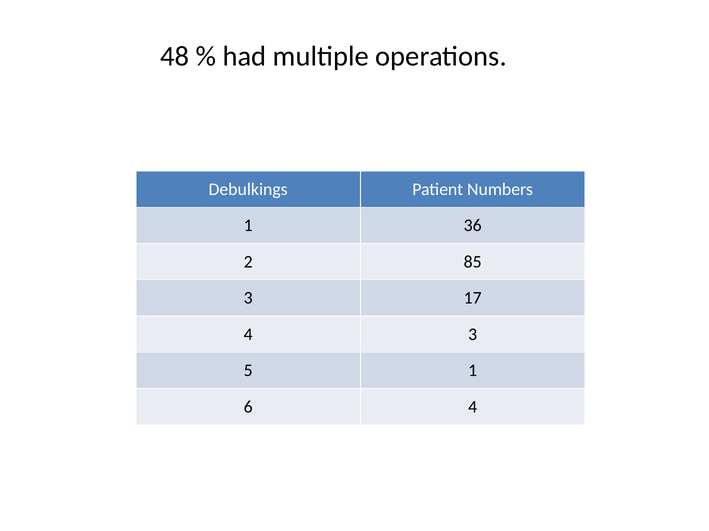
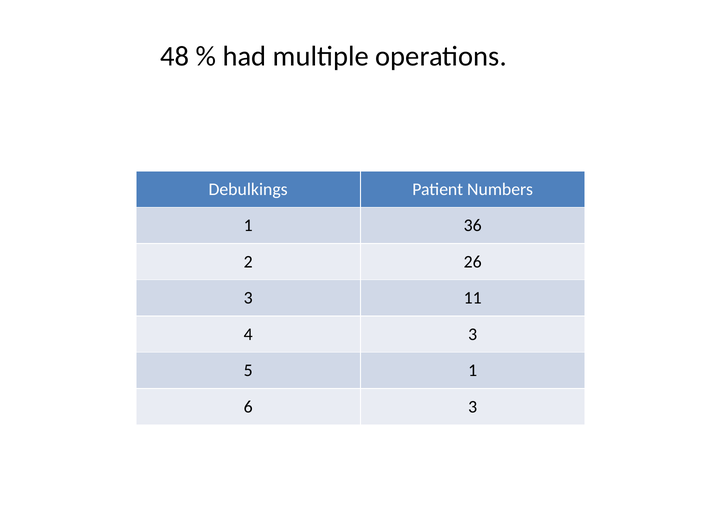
85: 85 -> 26 (473, 262)
17: 17 -> 11 (473, 299)
6 4: 4 -> 3 (473, 407)
